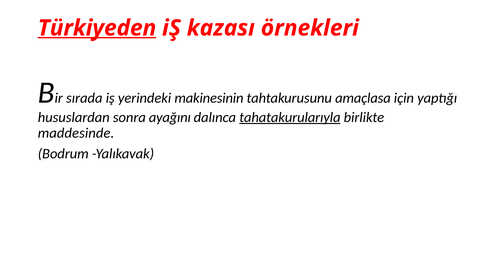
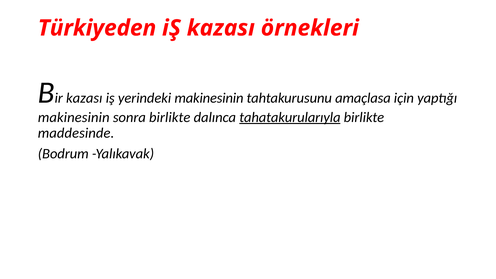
Türkiyeden underline: present -> none (97, 28)
sırada: sırada -> kazası (84, 98)
hususlardan: hususlardan -> makinesinin (74, 117)
sonra ayağını: ayağını -> birlikte (170, 117)
